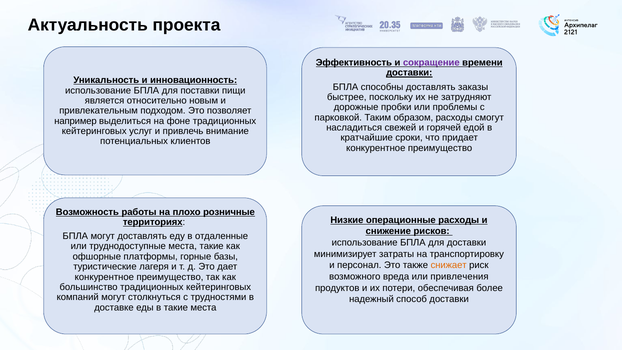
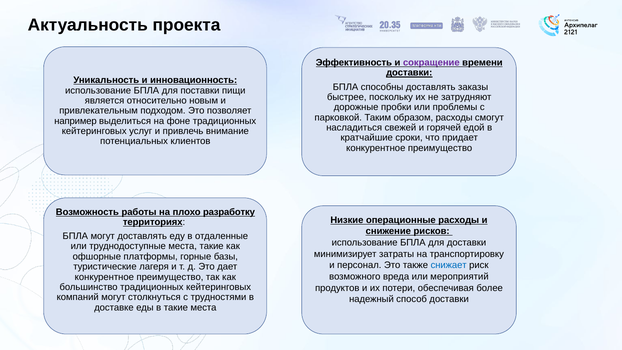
розничные: розничные -> разработку (229, 212)
снижает colour: orange -> blue (449, 265)
привлечения: привлечения -> мероприятий (460, 277)
